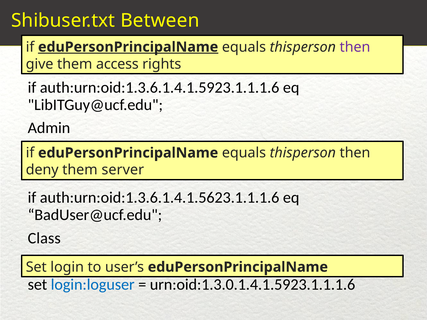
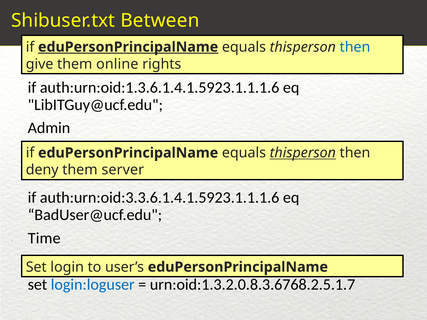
then colour: purple -> blue (355, 47)
access: access -> online (117, 64)
thisperson underline: none -> present (303, 153)
auth:urn:oid:1.3.6.1.4.1.5623.1.1.1.6: auth:urn:oid:1.3.6.1.4.1.5623.1.1.1.6 -> auth:urn:oid:3.3.6.1.4.1.5923.1.1.1.6 (160, 198)
Class: Class -> Time (44, 238)
urn:oid:1.3.0.1.4.1.5923.1.1.1.6: urn:oid:1.3.0.1.4.1.5923.1.1.1.6 -> urn:oid:1.3.2.0.8.3.6768.2.5.1.7 (253, 285)
